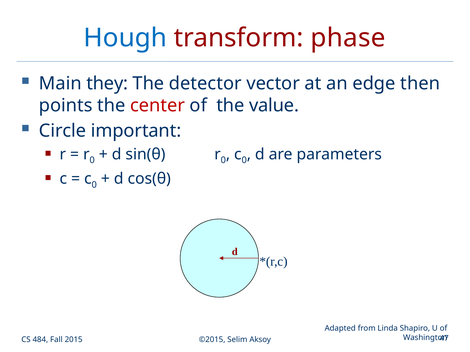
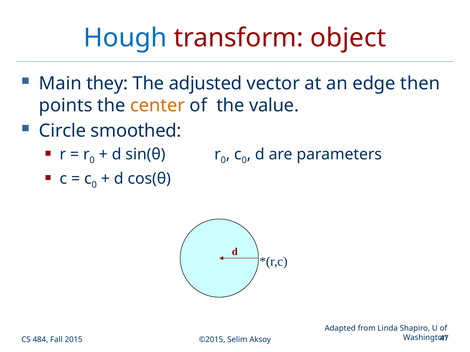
phase: phase -> object (348, 38)
detector: detector -> adjusted (205, 84)
center colour: red -> orange (158, 105)
important: important -> smoothed (136, 131)
